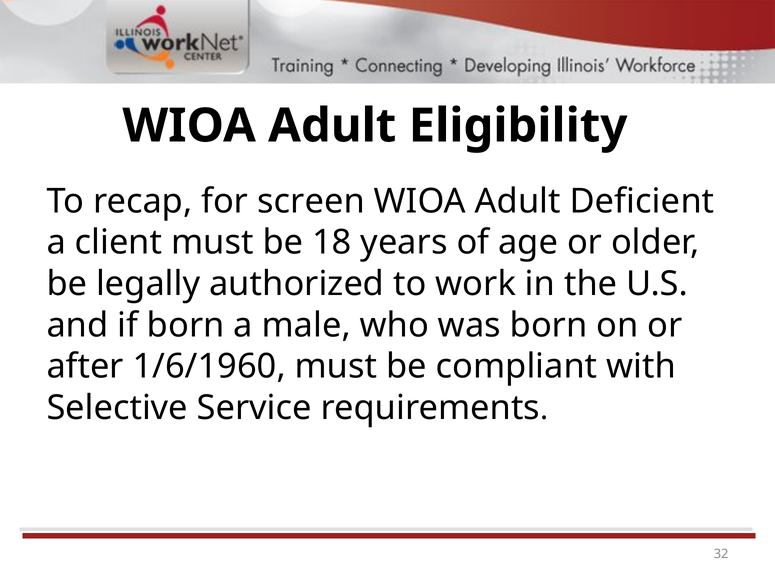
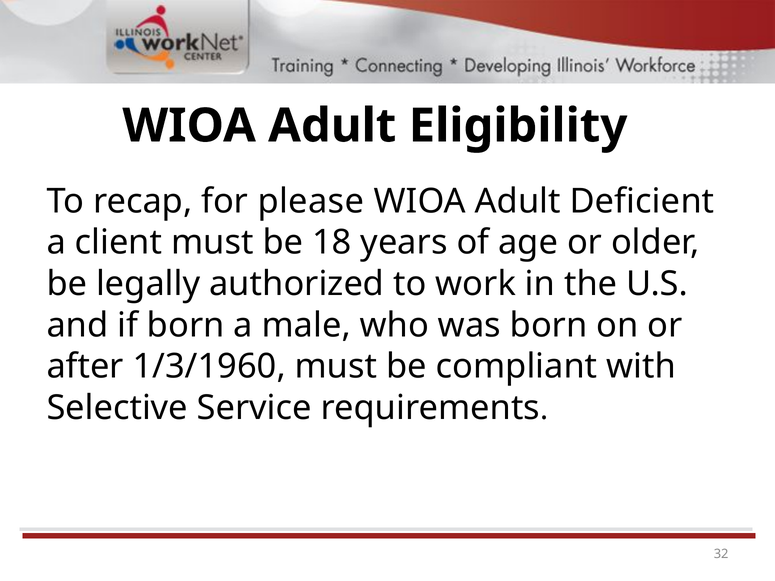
screen: screen -> please (311, 201)
1/6/1960: 1/6/1960 -> 1/3/1960 (209, 367)
